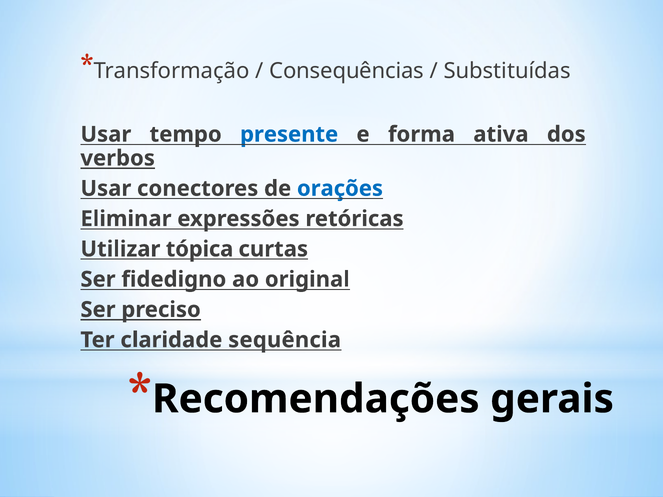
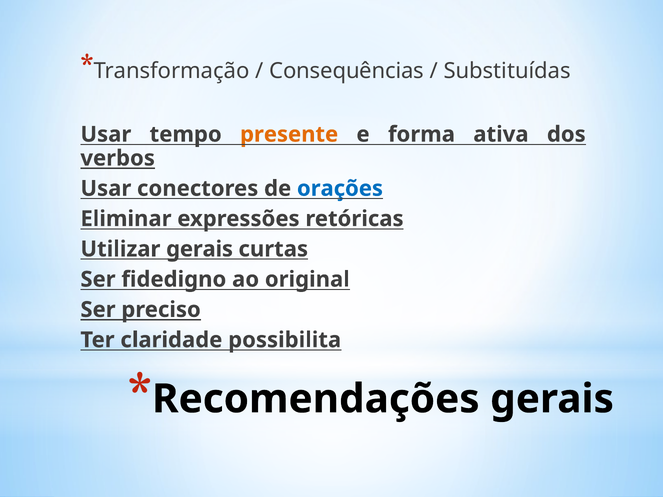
presente colour: blue -> orange (289, 134)
Utilizar tópica: tópica -> gerais (200, 249)
sequência: sequência -> possibilita (285, 340)
